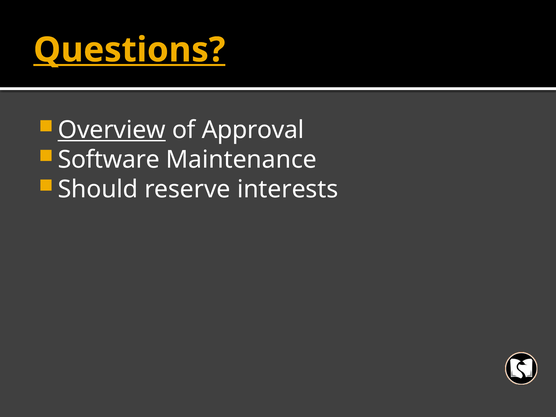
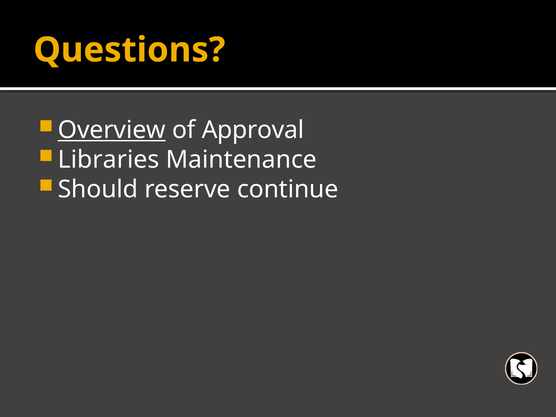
Questions underline: present -> none (129, 50)
Software: Software -> Libraries (109, 160)
interests: interests -> continue (288, 189)
